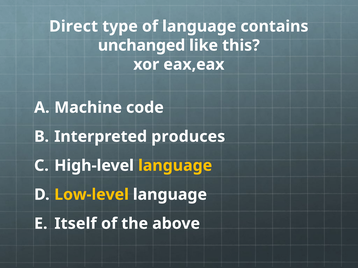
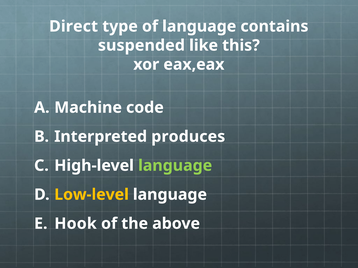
unchanged: unchanged -> suspended (141, 45)
language colour: yellow -> light green (175, 166)
Itself: Itself -> Hook (76, 224)
